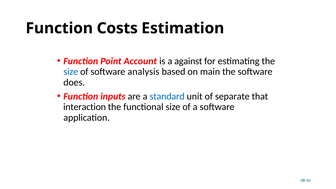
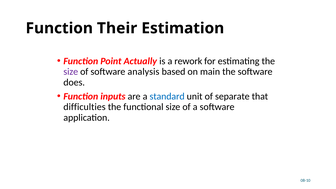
Costs: Costs -> Their (117, 28)
Account: Account -> Actually (140, 61)
against: against -> rework (188, 61)
size colour: blue -> purple (71, 72)
interaction: interaction -> difficulties (85, 107)
